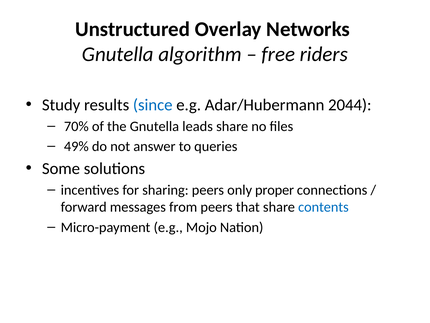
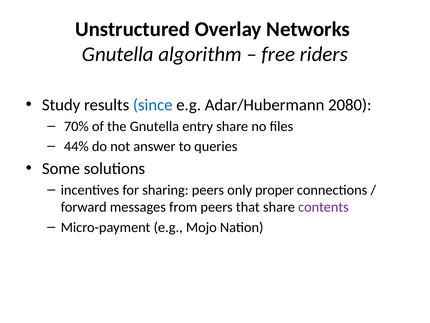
2044: 2044 -> 2080 (350, 105)
leads: leads -> entry (198, 126)
49%: 49% -> 44% (76, 146)
contents colour: blue -> purple (323, 207)
